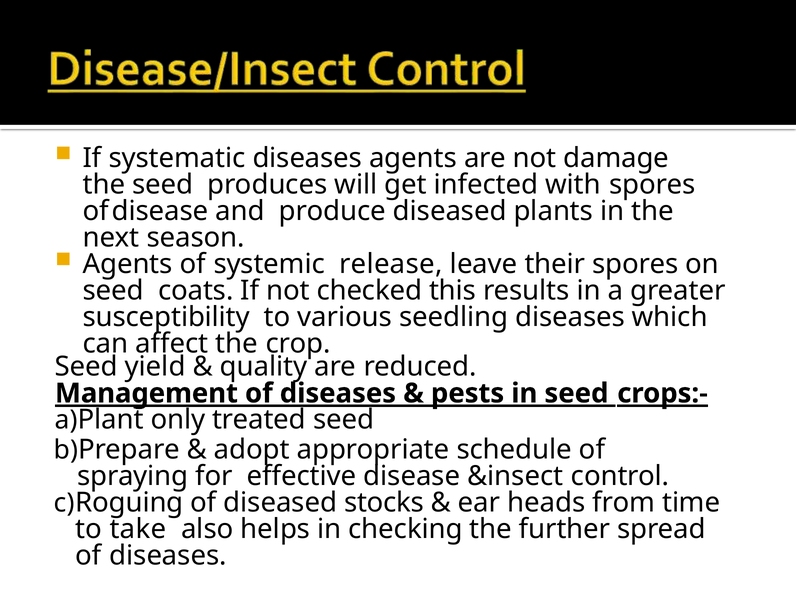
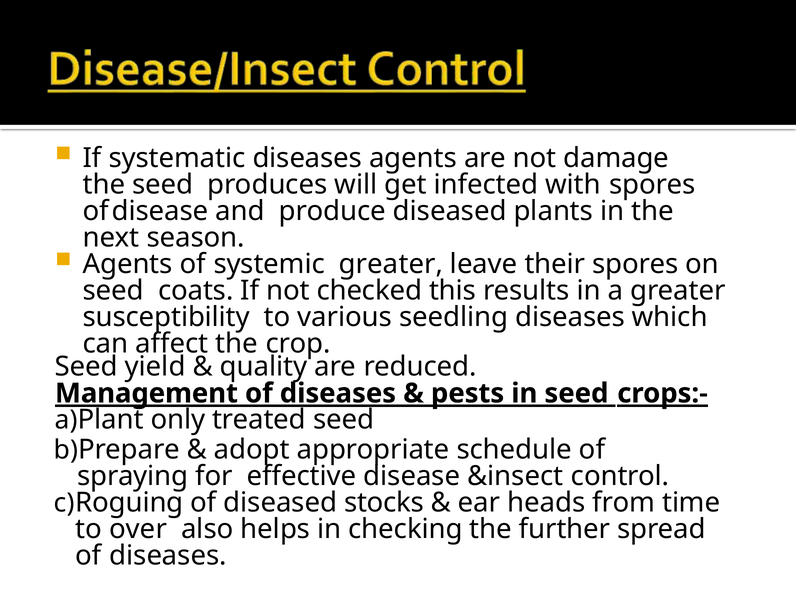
systemic release: release -> greater (391, 264)
take: take -> over (138, 529)
